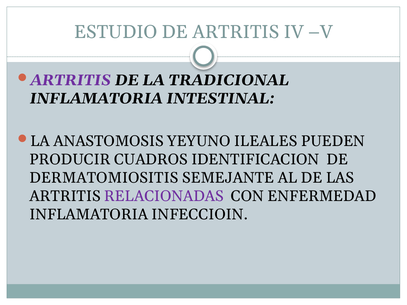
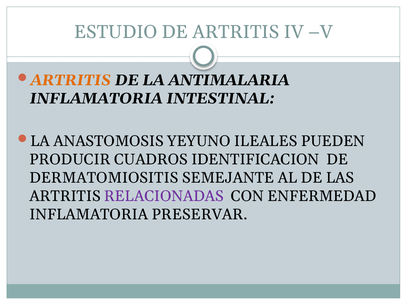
ARTRITIS colour: purple -> orange (71, 80)
TRADICIONAL: TRADICIONAL -> ANTIMALARIA (229, 80)
INFECCIOIN: INFECCIOIN -> PRESERVAR (200, 215)
